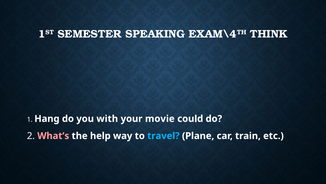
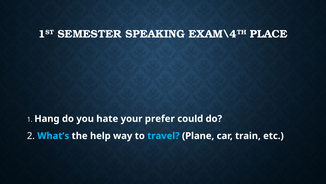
THINK: THINK -> PLACE (269, 34)
with: with -> hate (107, 118)
movie: movie -> prefer (160, 118)
What’s colour: pink -> light blue (53, 135)
